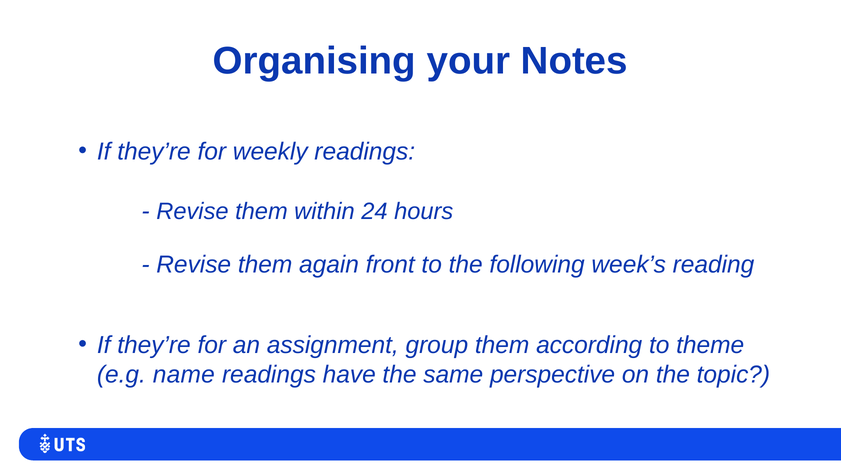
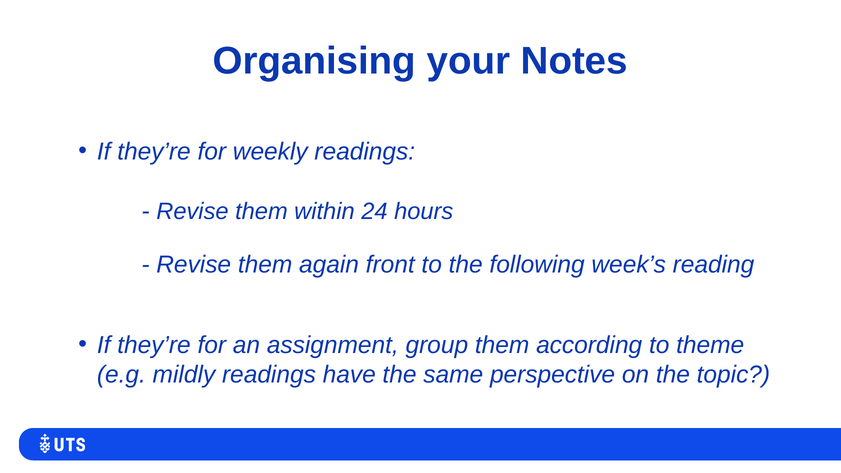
name: name -> mildly (184, 375)
